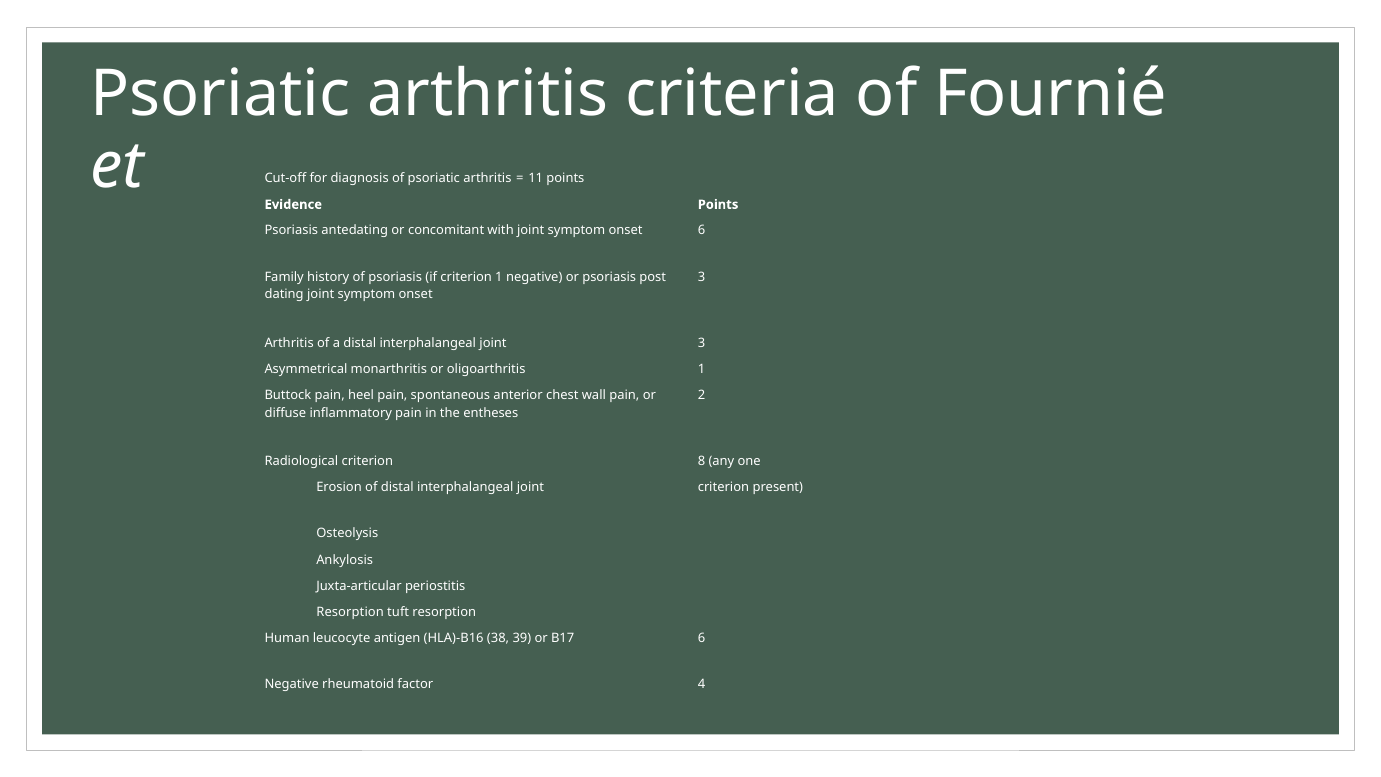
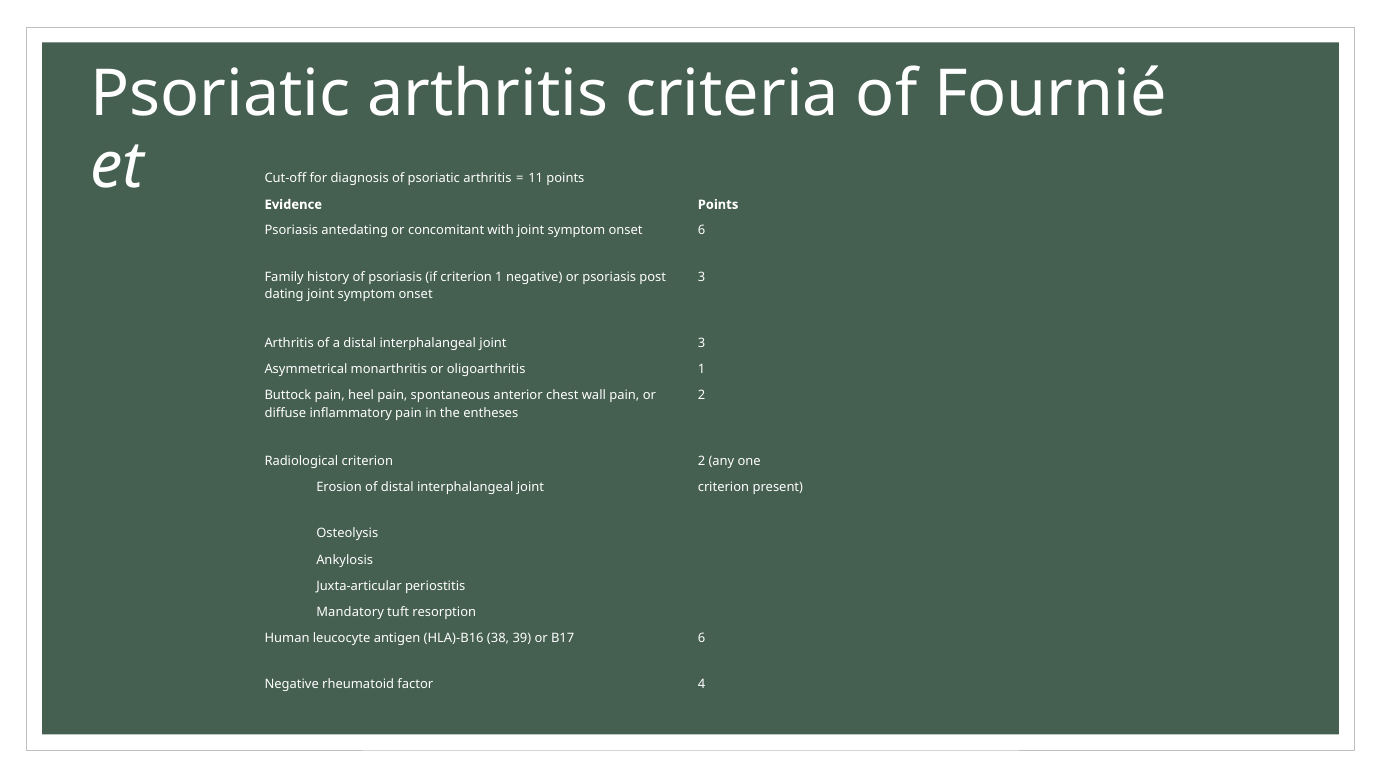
criterion 8: 8 -> 2 (702, 461)
Resorption: Resorption -> Mandatory (350, 612)
